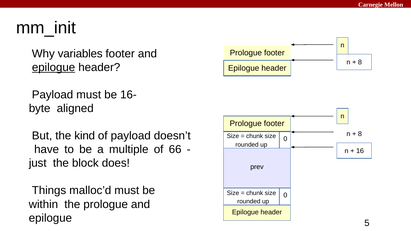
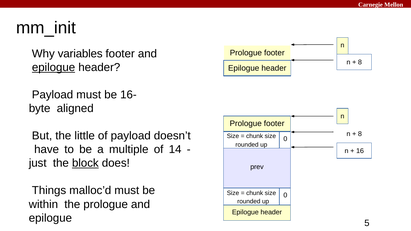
kind: kind -> little (85, 136)
66: 66 -> 14 (175, 150)
block underline: none -> present (85, 163)
